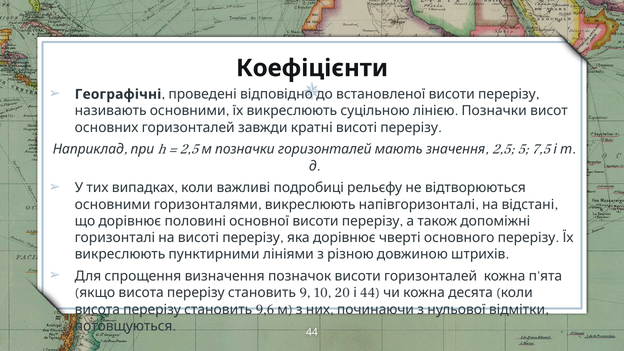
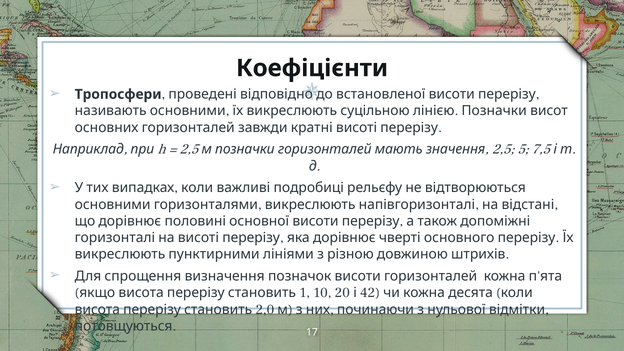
Географiчнi: Географiчнi -> Тропосфери (118, 94)
9: 9 -> 1 (305, 293)
20 44: 44 -> 42 (370, 293)
9,6: 9,6 -> 2,0 (265, 309)
потовщуються 44: 44 -> 17 (312, 332)
